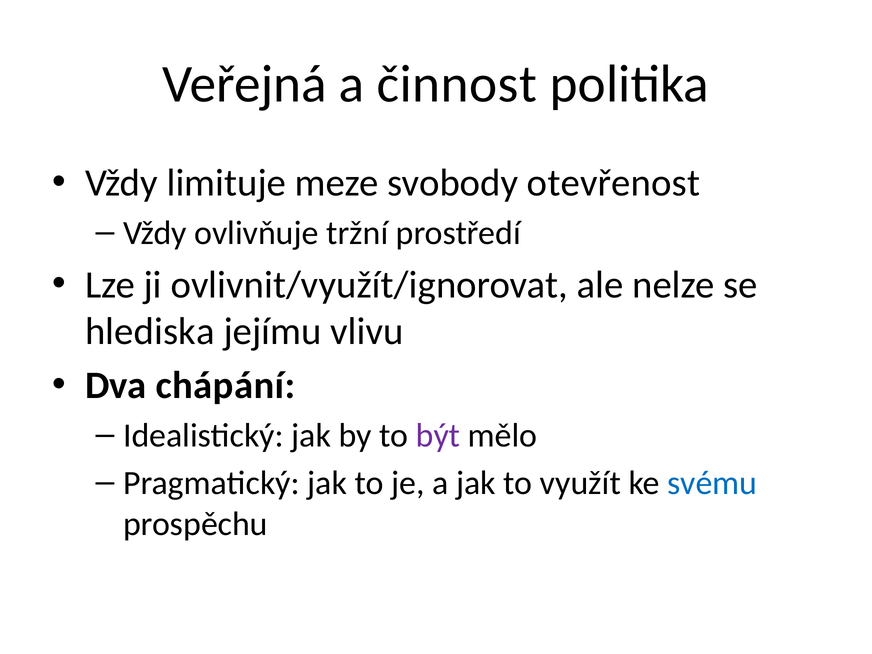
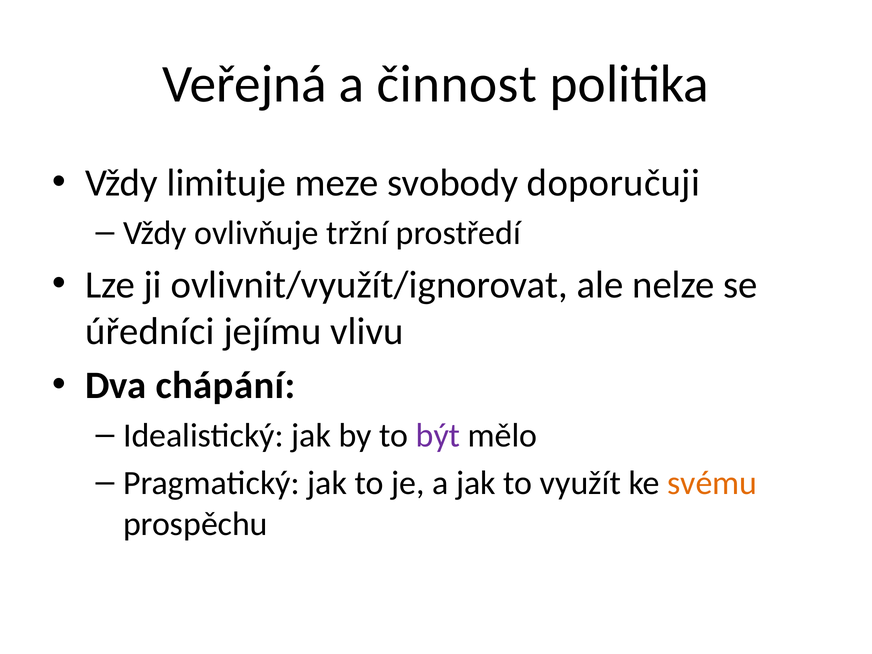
otevřenost: otevřenost -> doporučuji (613, 183)
hlediska: hlediska -> úředníci (150, 331)
svému colour: blue -> orange (712, 483)
